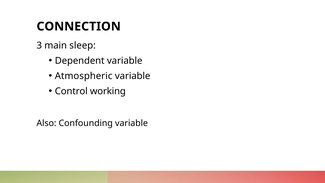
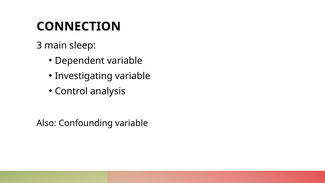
Atmospheric: Atmospheric -> Investigating (84, 76)
working: working -> analysis (108, 91)
